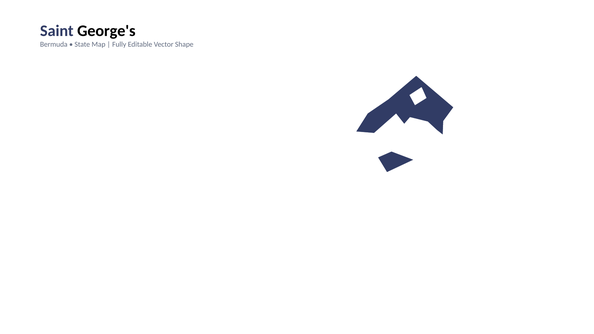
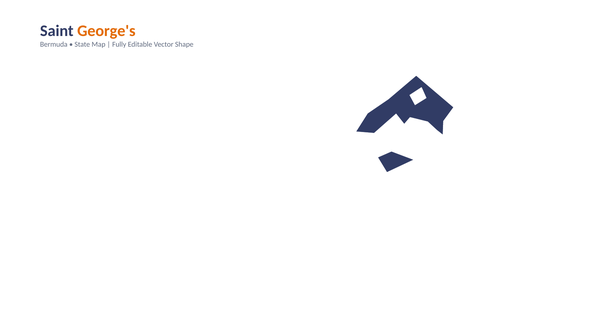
George's colour: black -> orange (106, 31)
